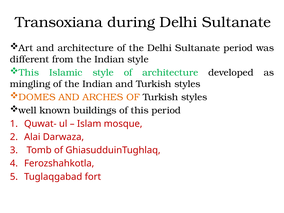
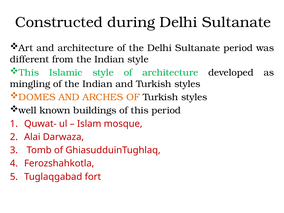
Transoxiana: Transoxiana -> Constructed (59, 22)
